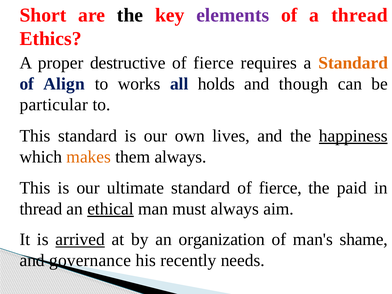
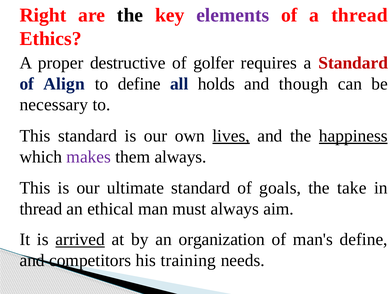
Short: Short -> Right (43, 15)
fierce: fierce -> golfer (214, 63)
Standard colour: orange -> red (353, 63)
to works: works -> define (139, 84)
particular: particular -> necessary (54, 105)
lives underline: none -> present (231, 136)
makes colour: orange -> purple (89, 157)
standard of fierce: fierce -> goals (280, 188)
paid: paid -> take (352, 188)
ethical underline: present -> none (110, 209)
man's shame: shame -> define (364, 239)
governance: governance -> competitors (90, 260)
recently: recently -> training (188, 260)
